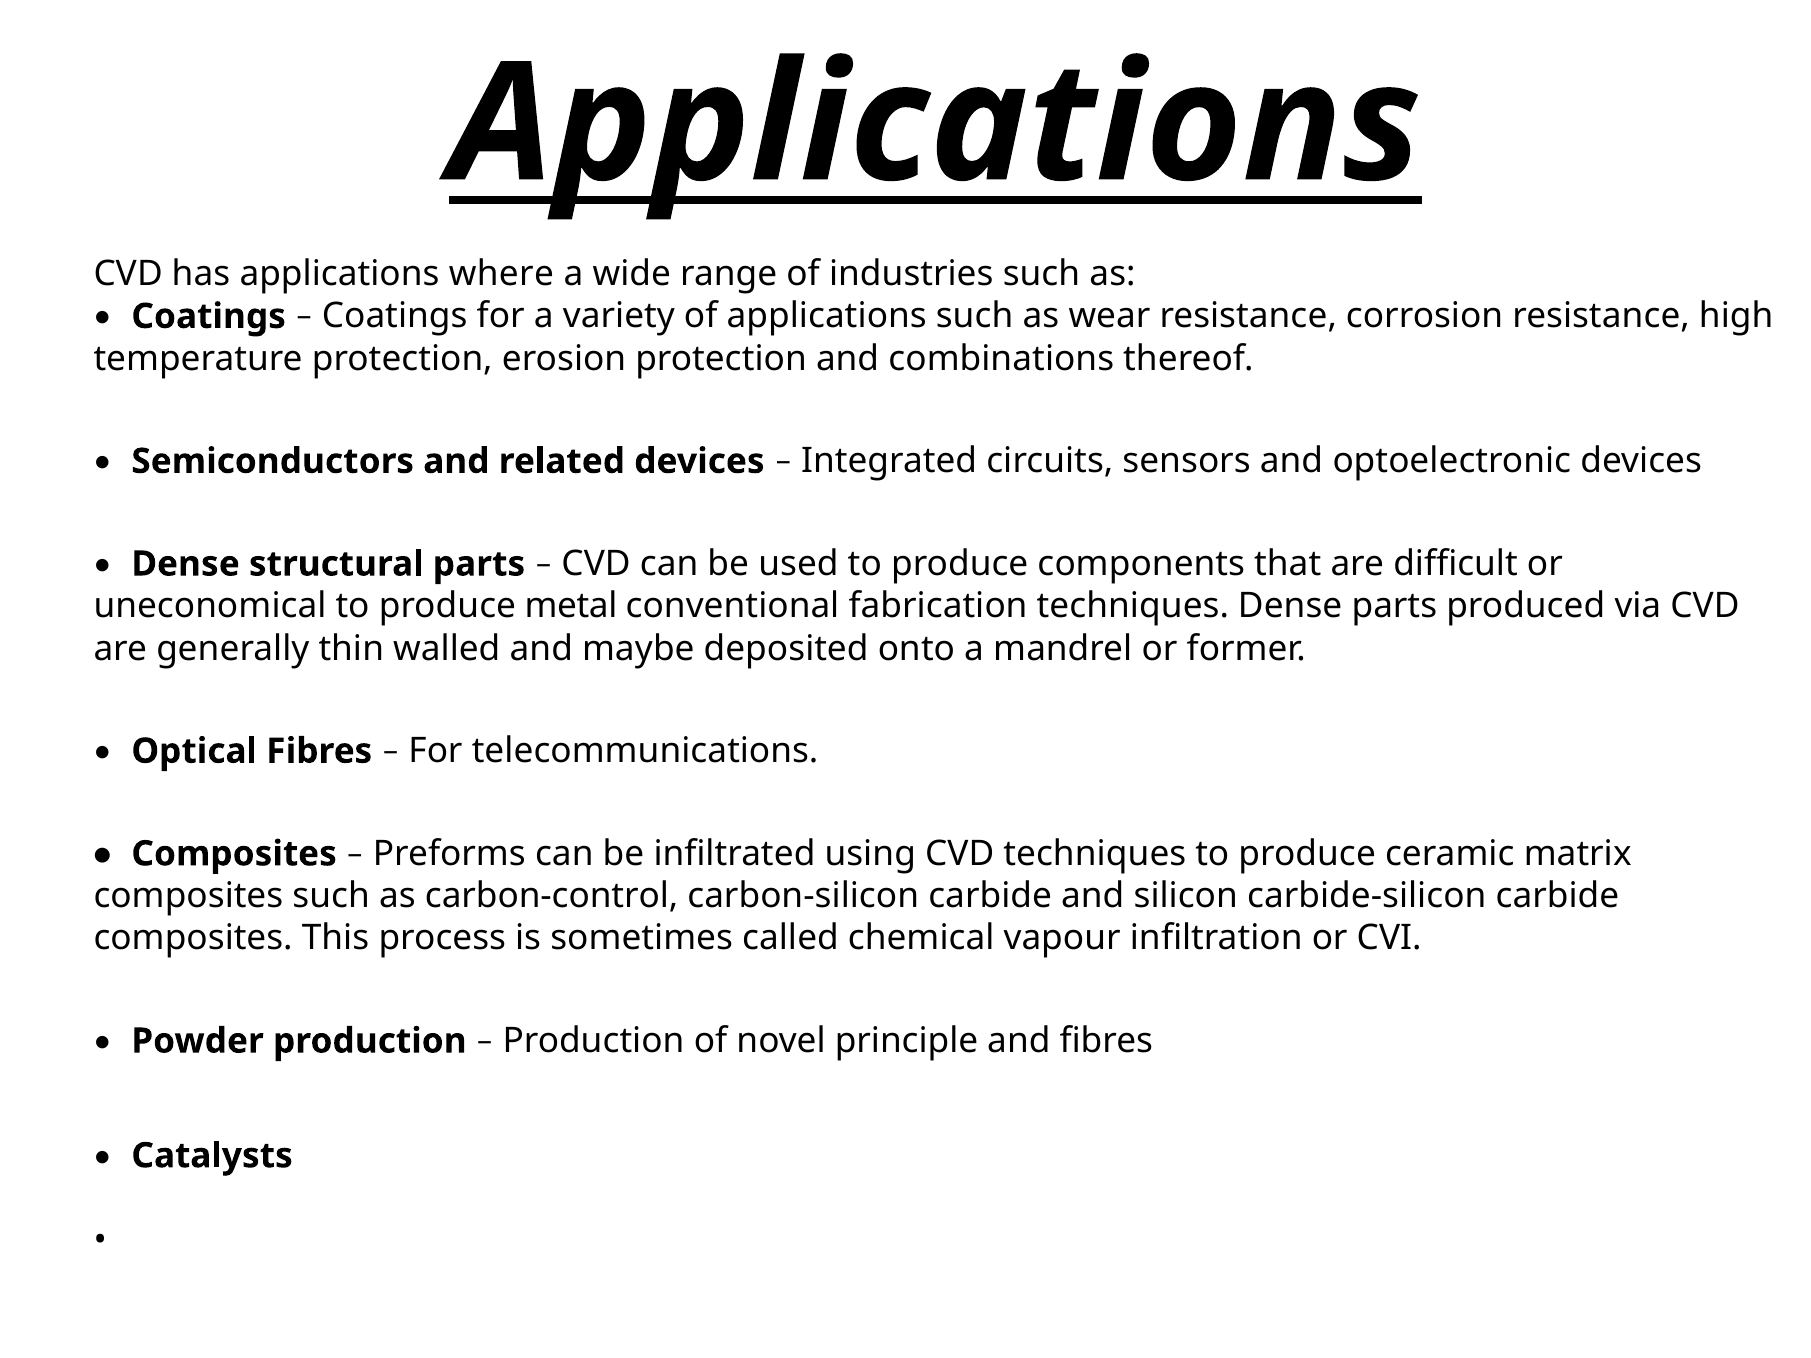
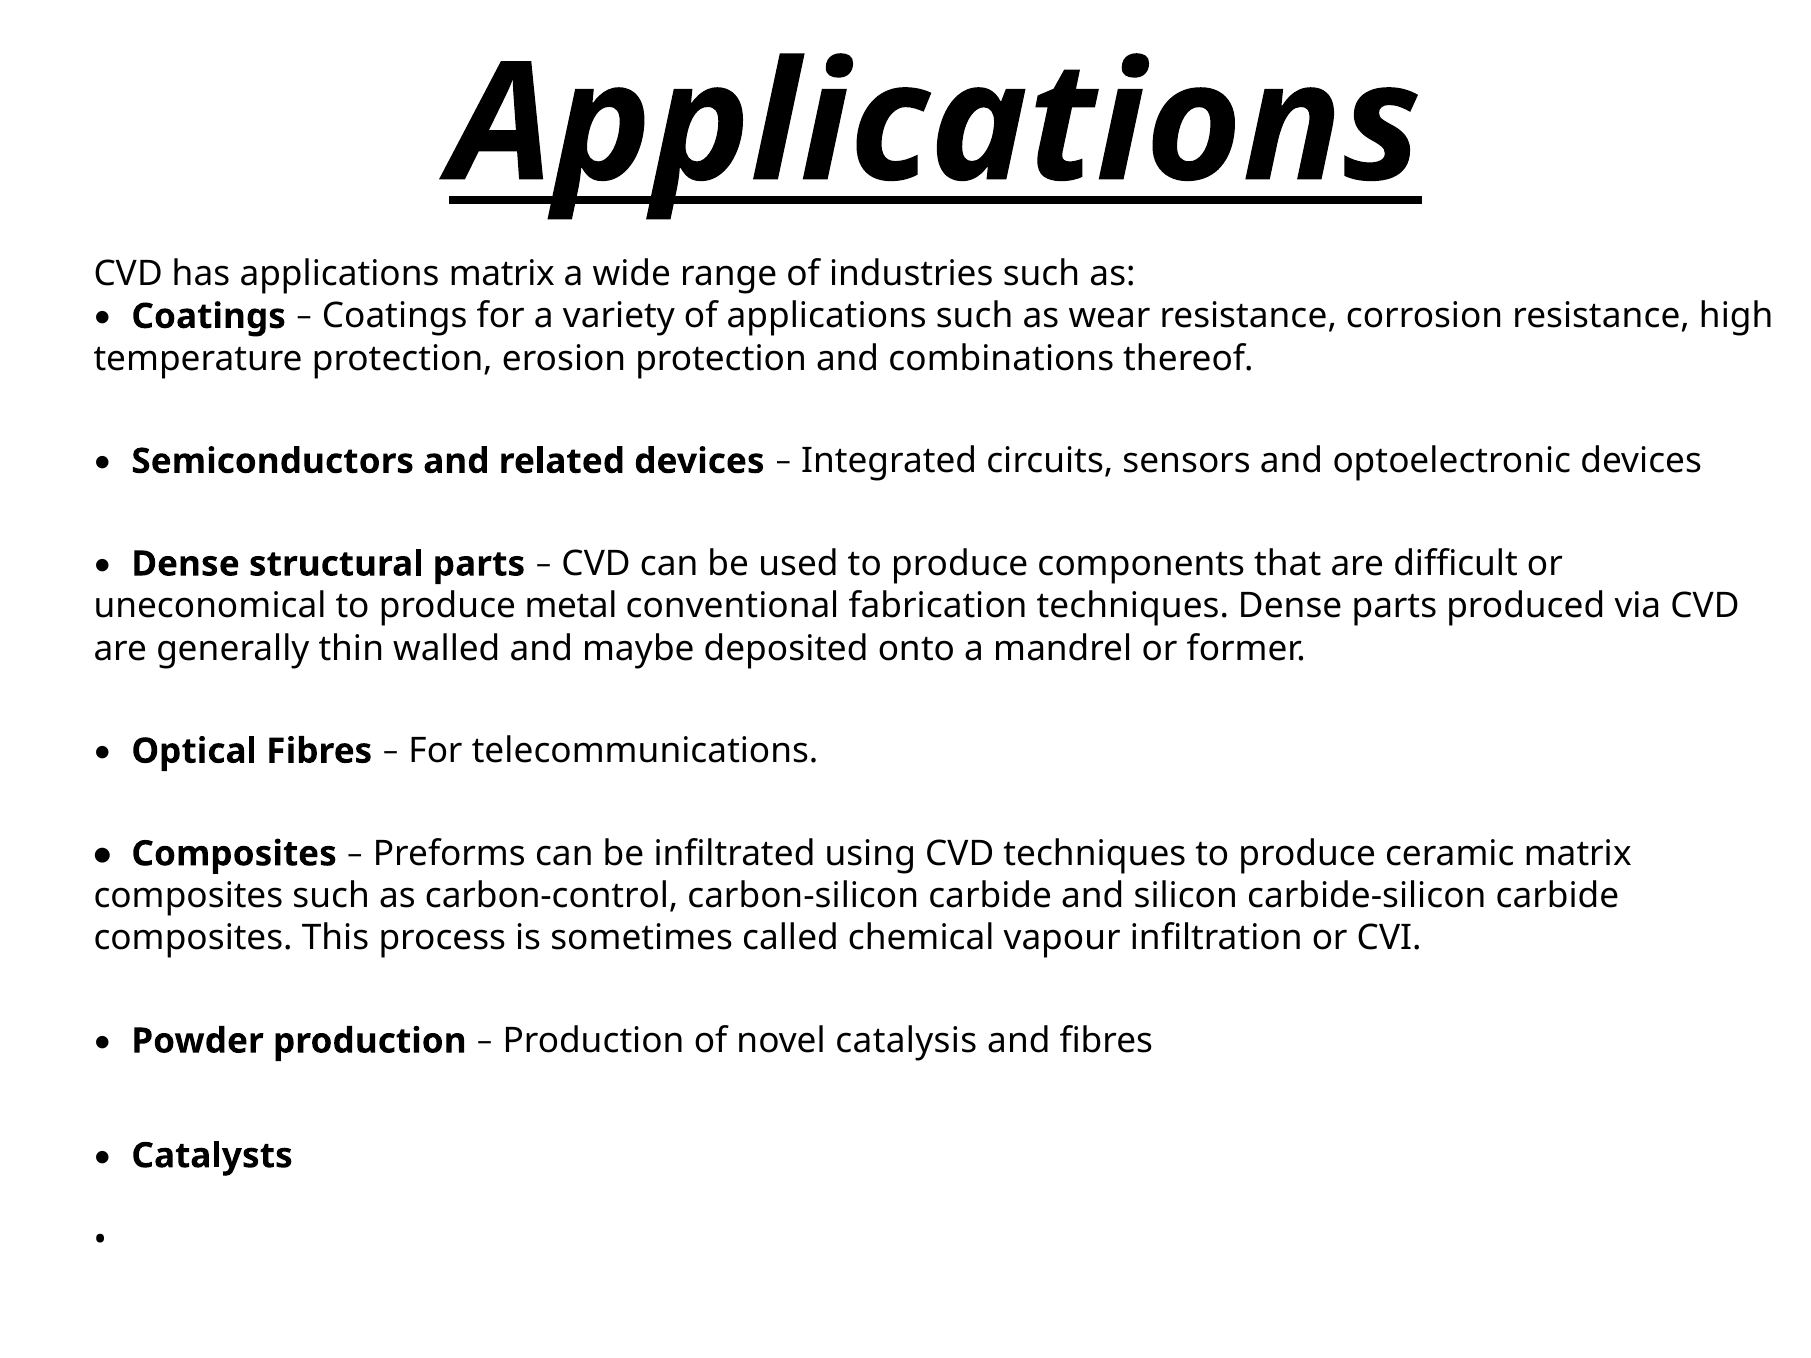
applications where: where -> matrix (502, 274)
principle: principle -> catalysis (906, 1041)
